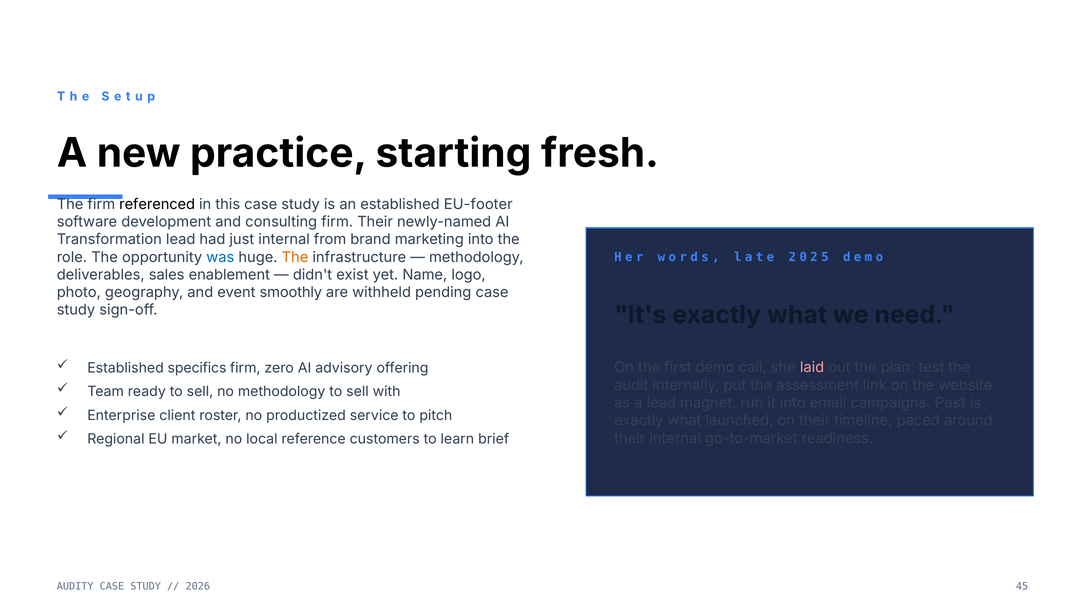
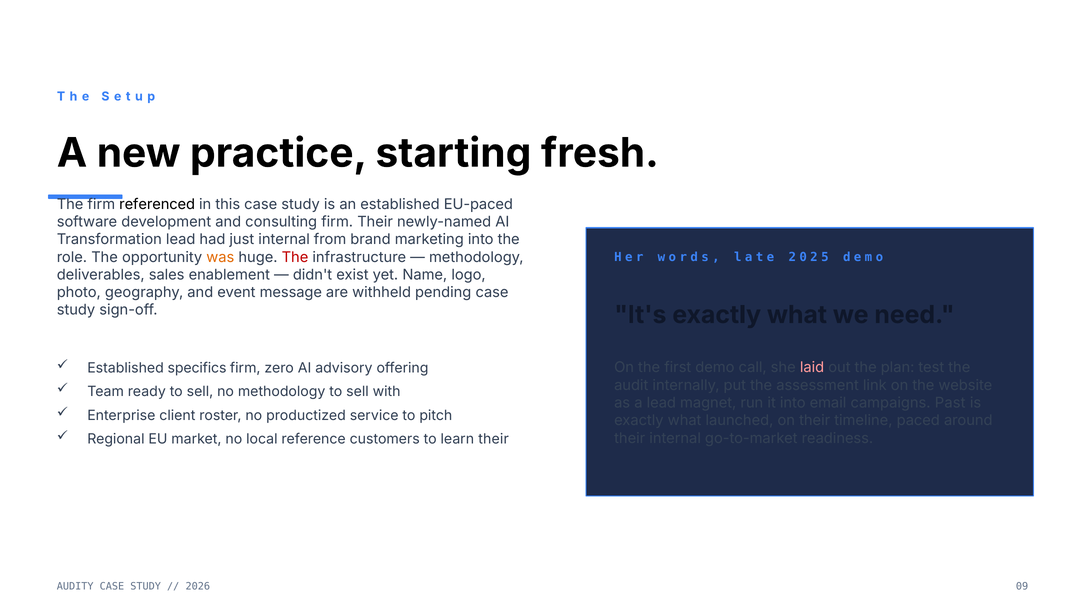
EU-footer: EU-footer -> EU-paced (478, 204)
was colour: blue -> orange (220, 257)
The colour: orange -> red (295, 257)
smoothly: smoothly -> message (291, 293)
learn brief: brief -> their (494, 439)
45: 45 -> 09 (1022, 587)
